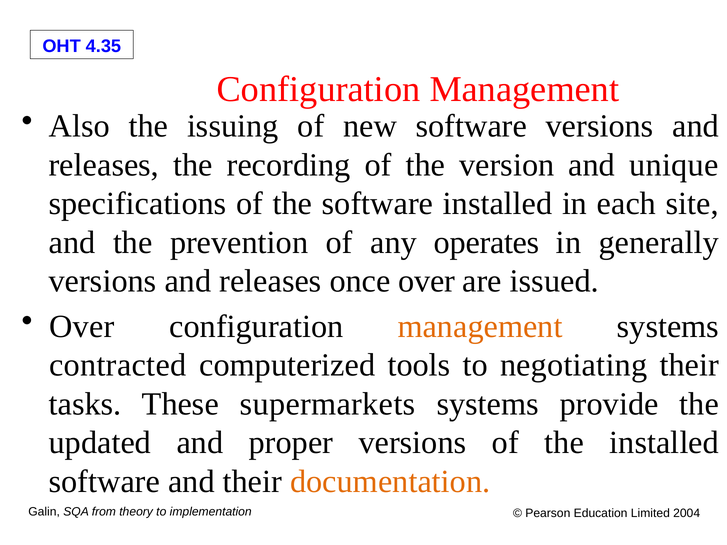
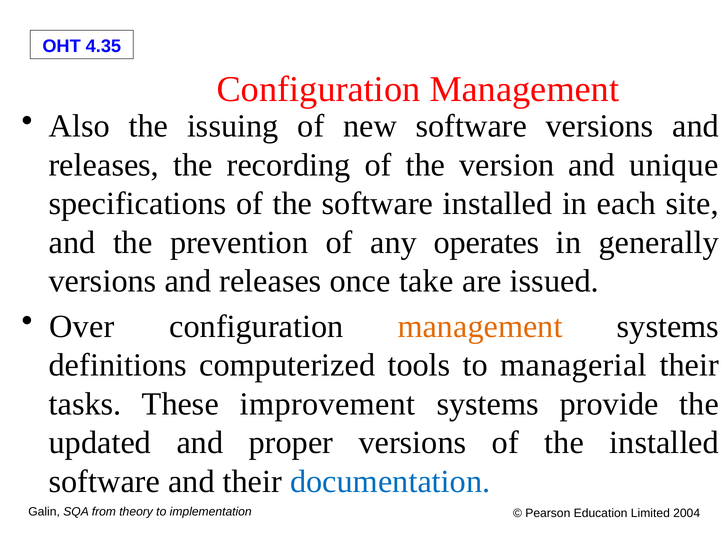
once over: over -> take (426, 281)
contracted: contracted -> definitions (118, 365)
negotiating: negotiating -> managerial (574, 365)
supermarkets: supermarkets -> improvement (328, 404)
documentation colour: orange -> blue (390, 482)
